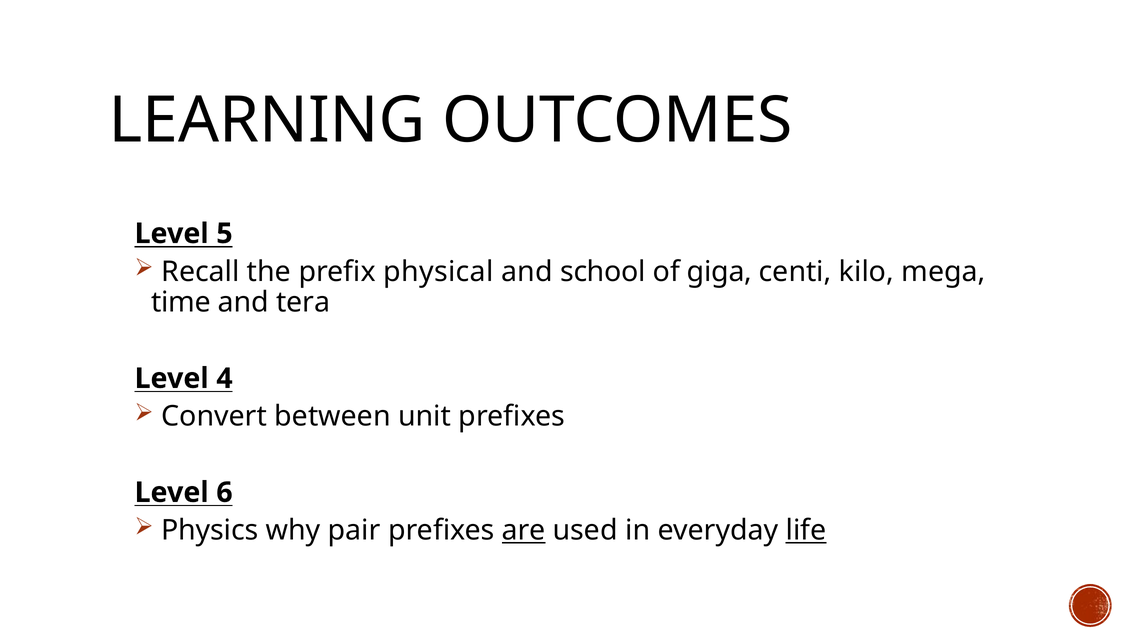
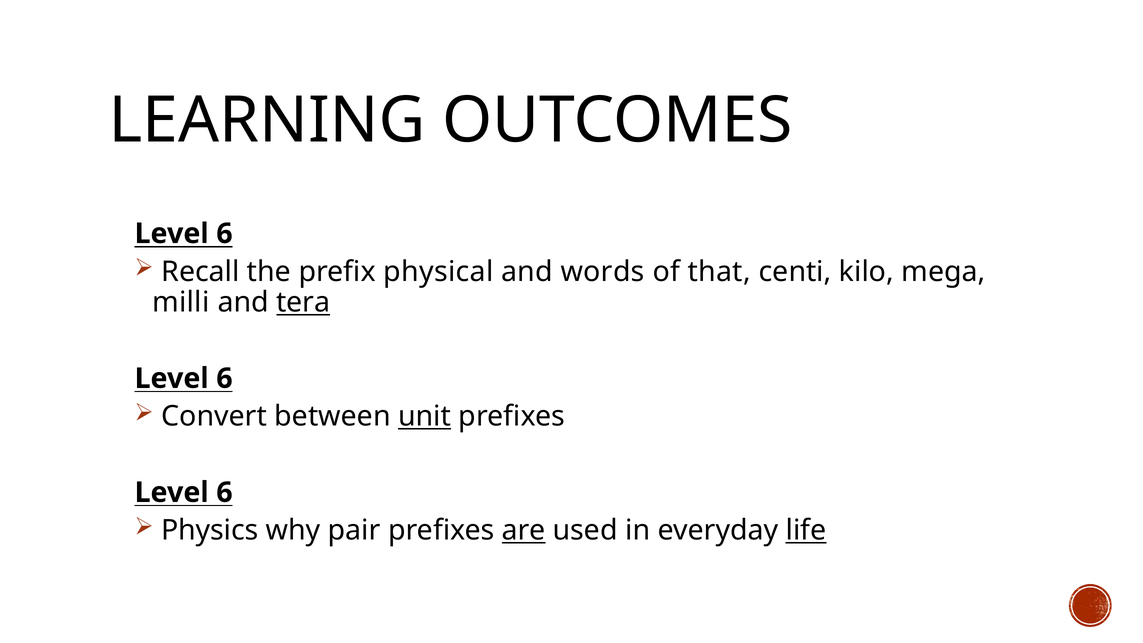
5: 5 -> 6 (224, 234)
school: school -> words (603, 272)
giga: giga -> that (719, 272)
time: time -> milli (181, 302)
tera underline: none -> present (303, 302)
4: 4 -> 6 (224, 378)
unit underline: none -> present (425, 416)
